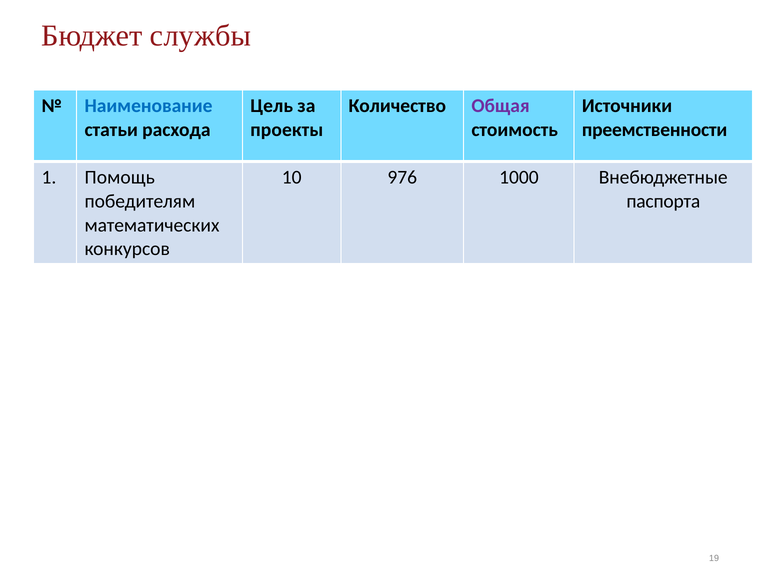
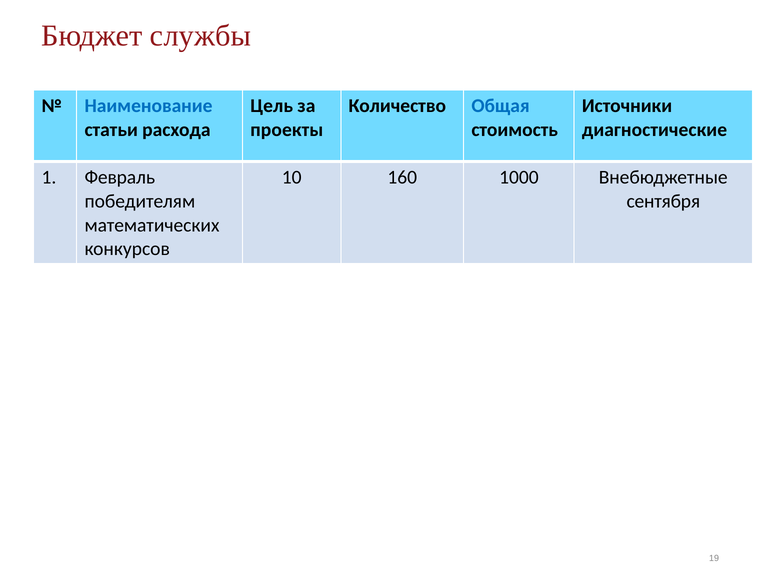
Общая colour: purple -> blue (501, 106)
преемственности: преемственности -> диагностические (655, 130)
Помощь: Помощь -> Февраль (120, 178)
976: 976 -> 160 (402, 178)
паспорта: паспорта -> сентября (663, 201)
